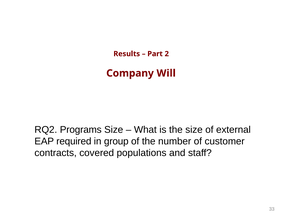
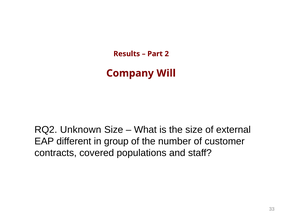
Programs: Programs -> Unknown (81, 130)
required: required -> different (74, 141)
